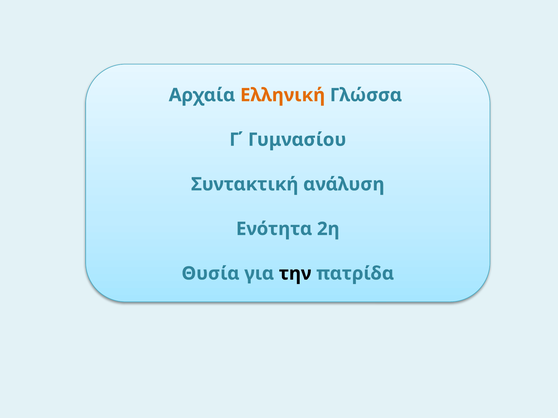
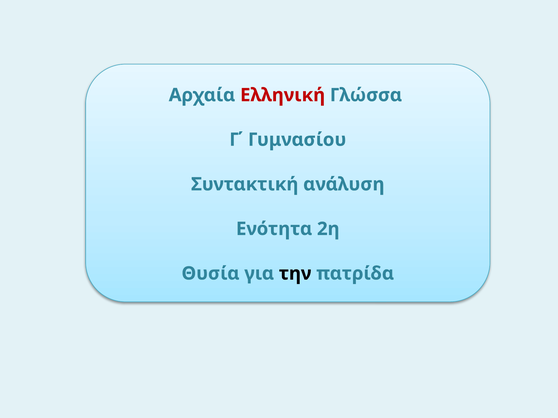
Ελληνική colour: orange -> red (283, 95)
